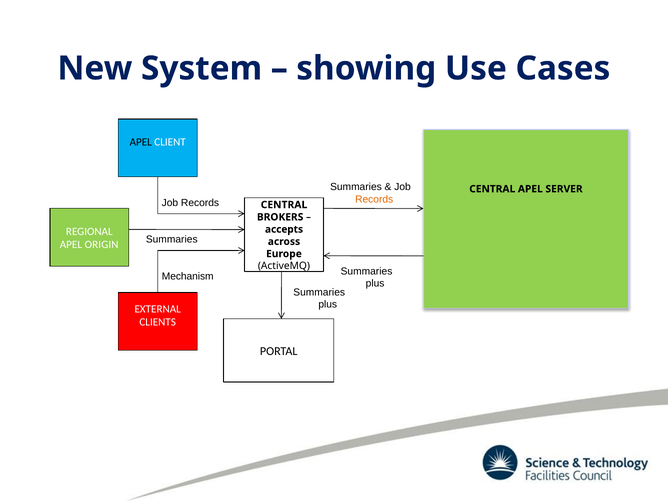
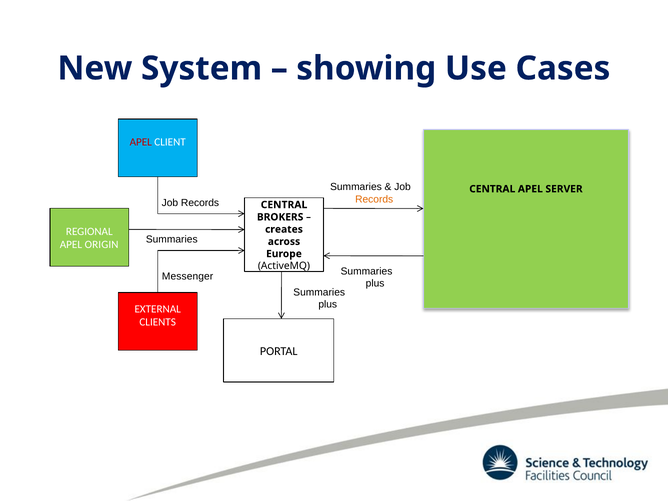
APEL colour: black -> red (141, 142)
accepts: accepts -> creates (284, 229)
Mechanism: Mechanism -> Messenger (188, 276)
